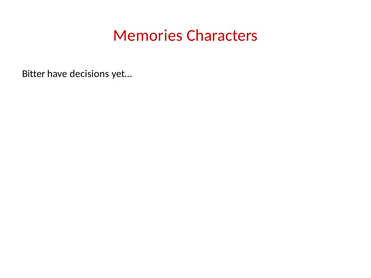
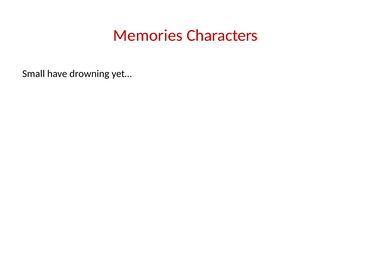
Bitter: Bitter -> Small (34, 74)
decisions: decisions -> drowning (89, 74)
